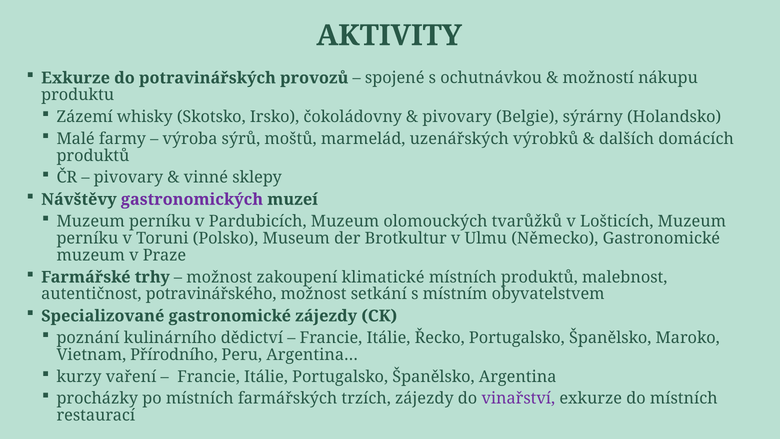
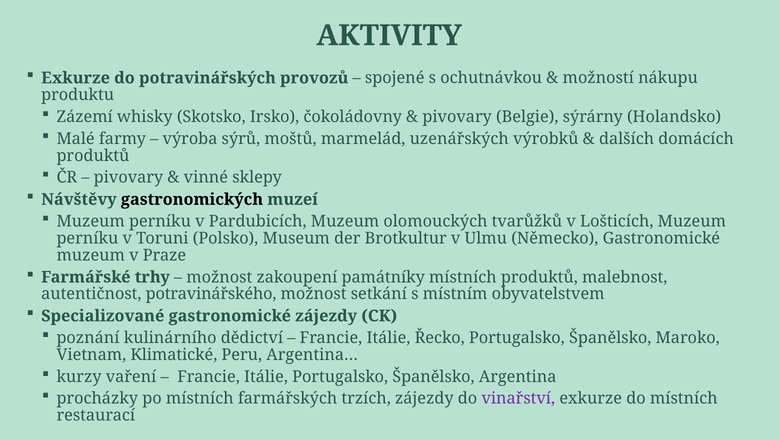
gastronomických colour: purple -> black (192, 199)
klimatické: klimatické -> památníky (383, 277)
Přírodního: Přírodního -> Klimatické (174, 355)
